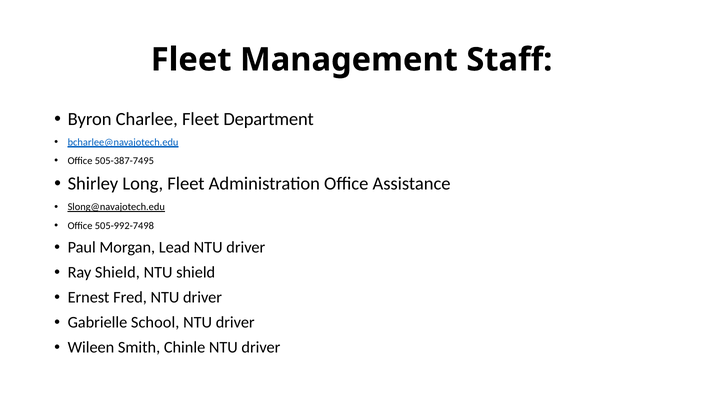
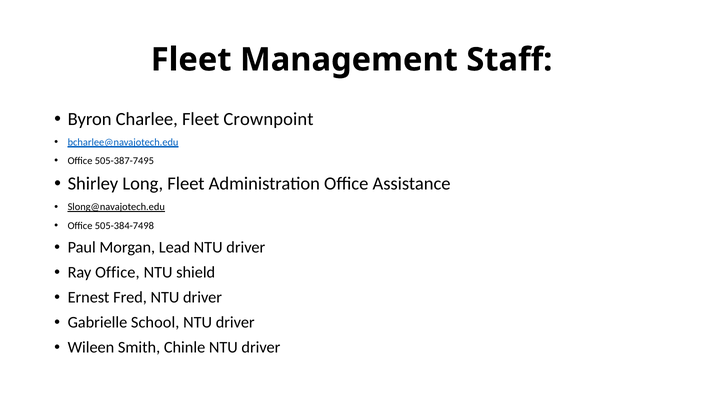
Department: Department -> Crownpoint (268, 119)
505-992-7498: 505-992-7498 -> 505-384-7498 (124, 226)
Ray Shield: Shield -> Office (117, 273)
